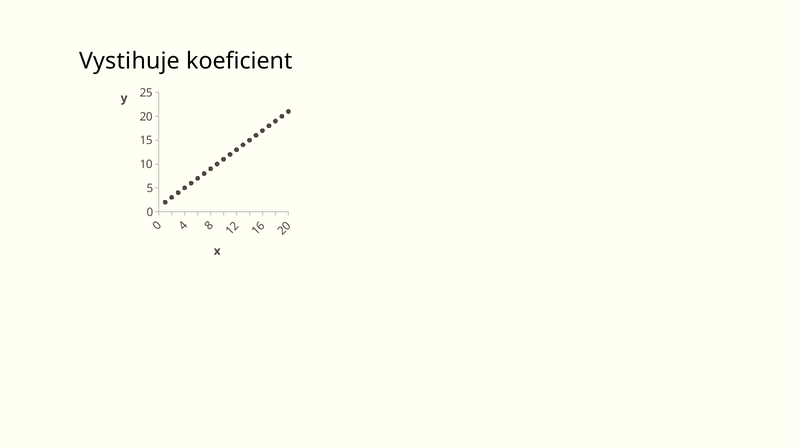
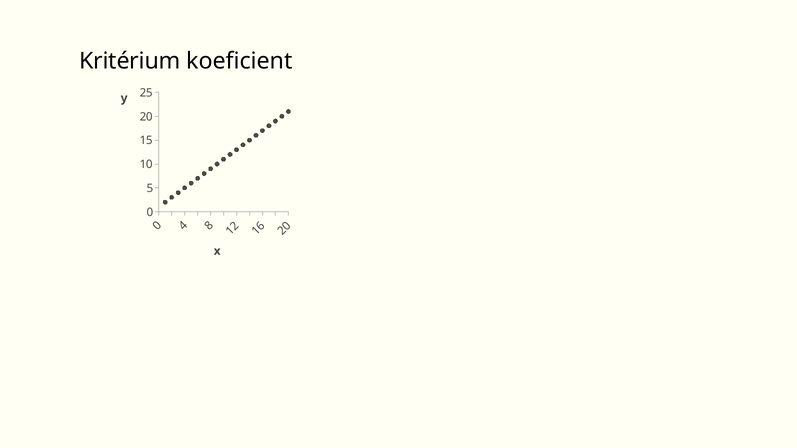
Vystihuje: Vystihuje -> Kritérium (130, 61)
